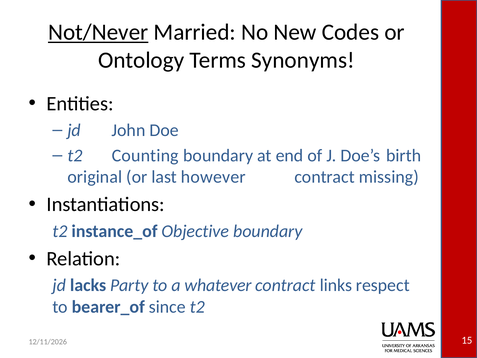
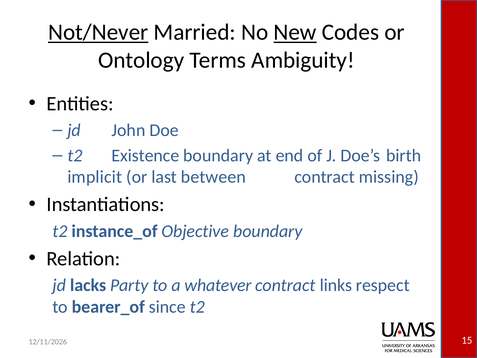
New underline: none -> present (295, 32)
Synonyms: Synonyms -> Ambiguity (303, 60)
Counting: Counting -> Existence (145, 155)
original: original -> implicit (95, 177)
however: however -> between (213, 177)
